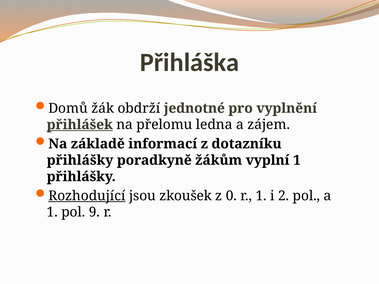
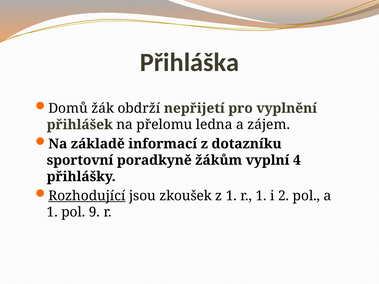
jednotné: jednotné -> nepřijetí (194, 108)
přihlášek underline: present -> none (80, 125)
přihlášky: přihlášky -> sportovní (80, 160)
vyplní 1: 1 -> 4 (297, 160)
z 0: 0 -> 1 (231, 196)
